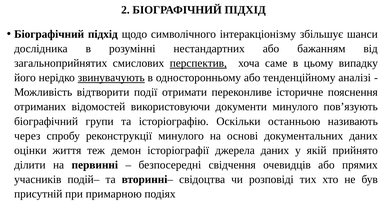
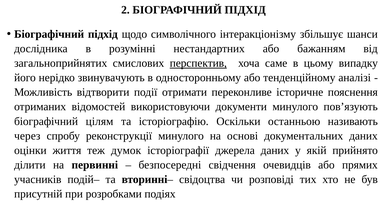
звинувачують underline: present -> none (111, 78)
групи: групи -> цілям (100, 121)
демон: демон -> думок (126, 150)
примарною: примарною -> розробками (114, 194)
